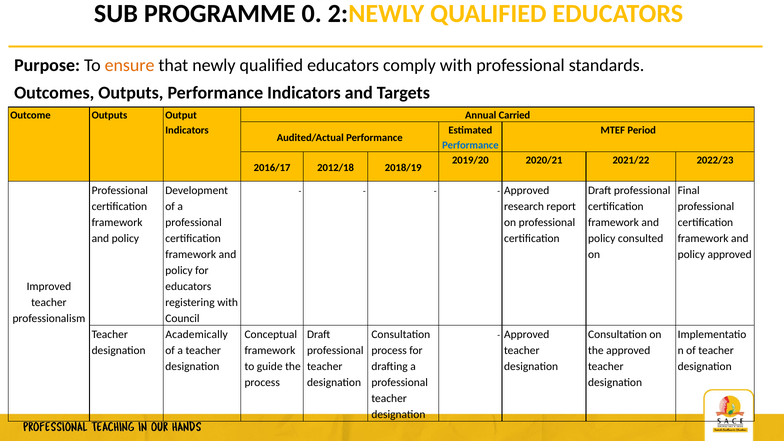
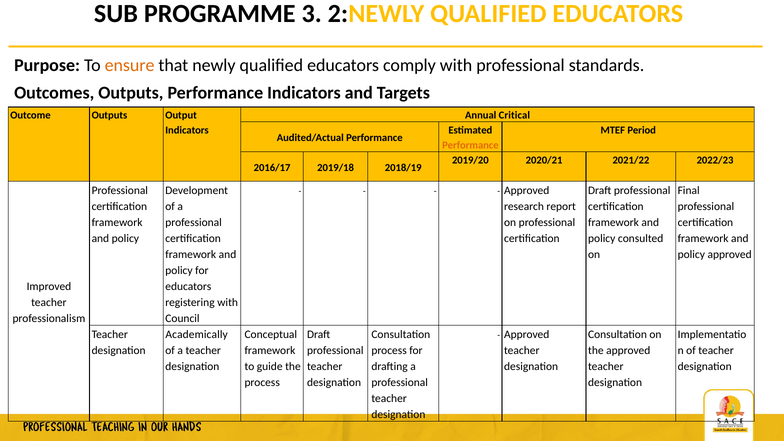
0: 0 -> 3 (312, 14)
Carried: Carried -> Critical (514, 115)
Performance colour: blue -> orange (470, 145)
2012/18: 2012/18 -> 2019/18 (336, 168)
